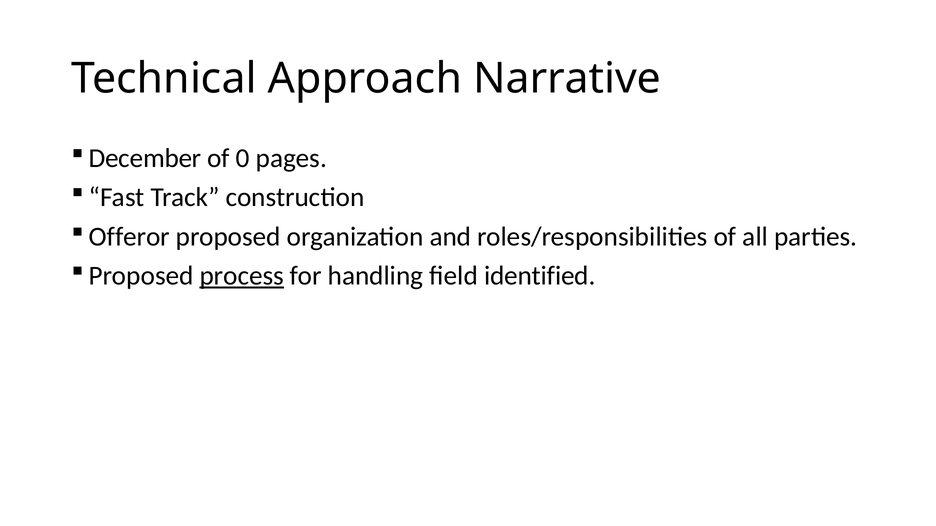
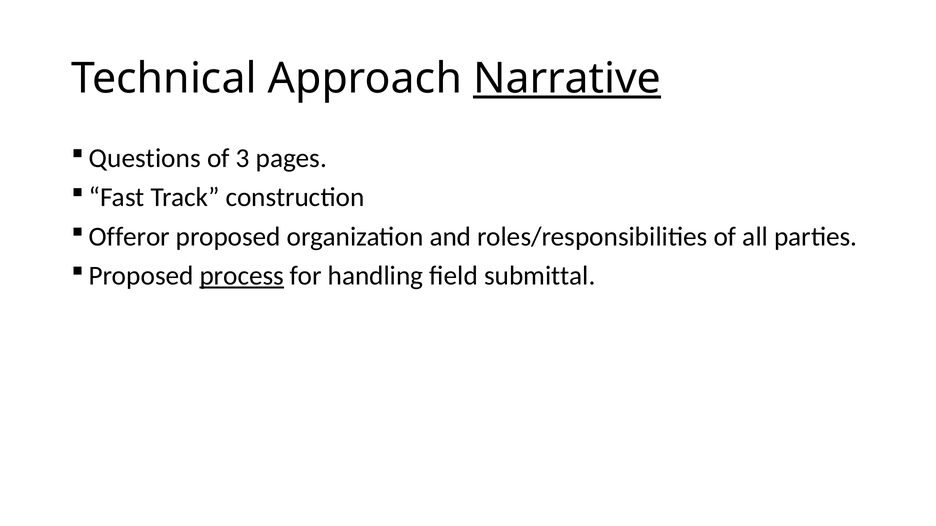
Narrative underline: none -> present (567, 79)
December: December -> Questions (145, 158)
0: 0 -> 3 (243, 158)
identified: identified -> submittal (540, 276)
